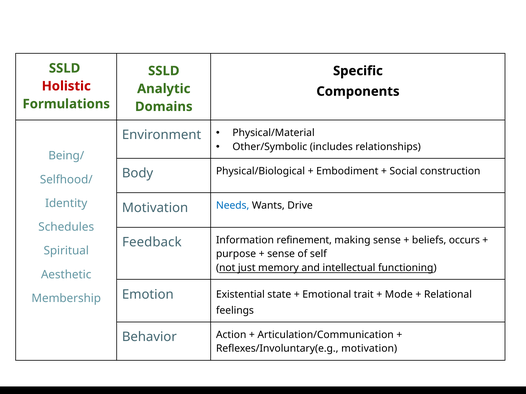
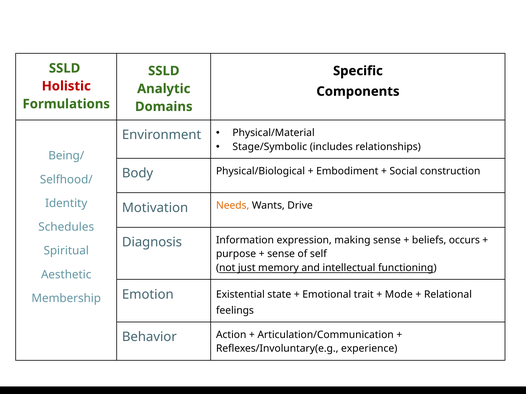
Other/Symbolic: Other/Symbolic -> Stage/Symbolic (270, 147)
Needs colour: blue -> orange (233, 206)
Feedback: Feedback -> Diagnosis (152, 242)
refinement: refinement -> expression (304, 240)
Reflexes/Involuntary(e.g motivation: motivation -> experience (369, 349)
